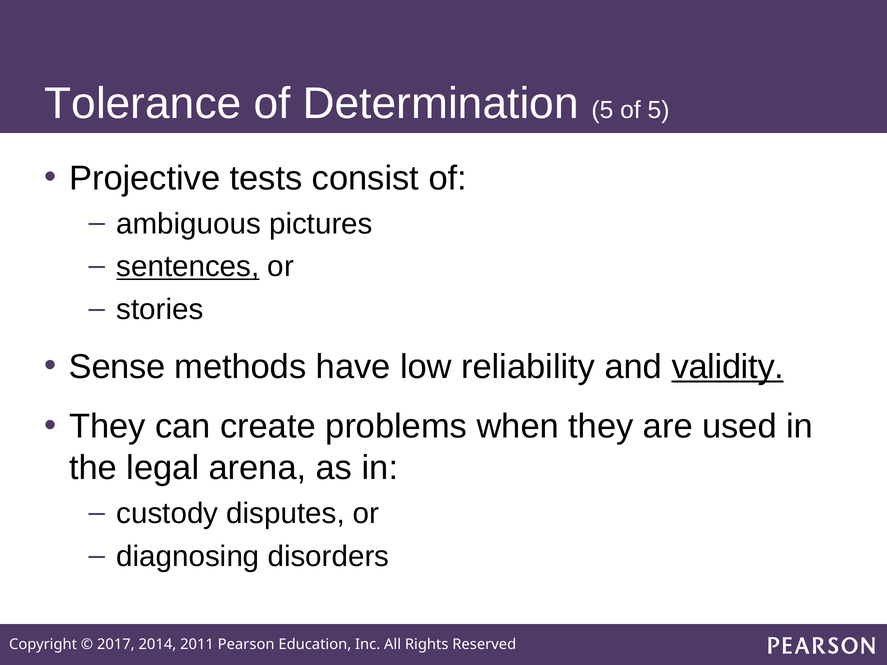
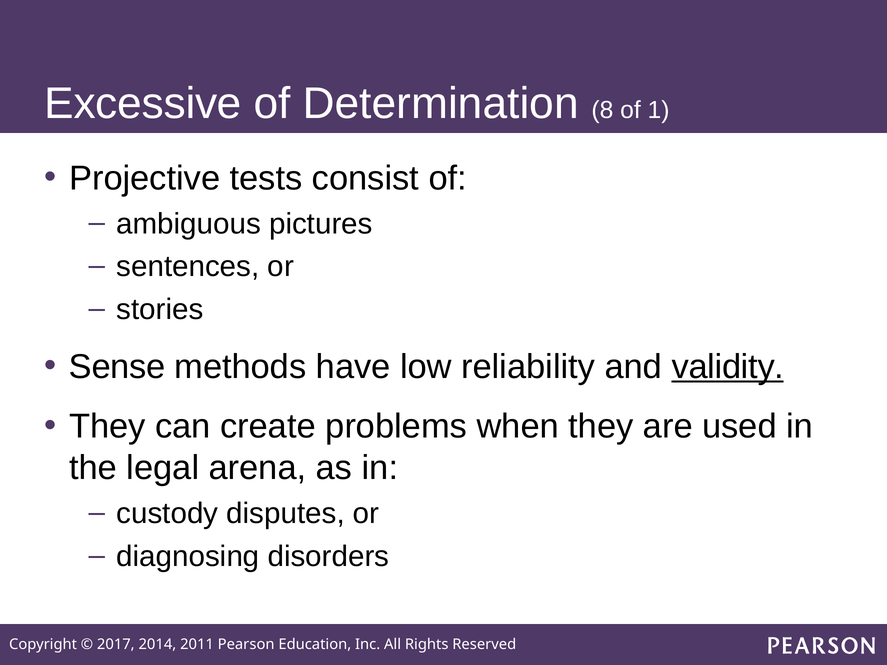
Tolerance: Tolerance -> Excessive (143, 104)
Determination 5: 5 -> 8 (602, 110)
of 5: 5 -> 1 (659, 110)
sentences underline: present -> none (188, 267)
